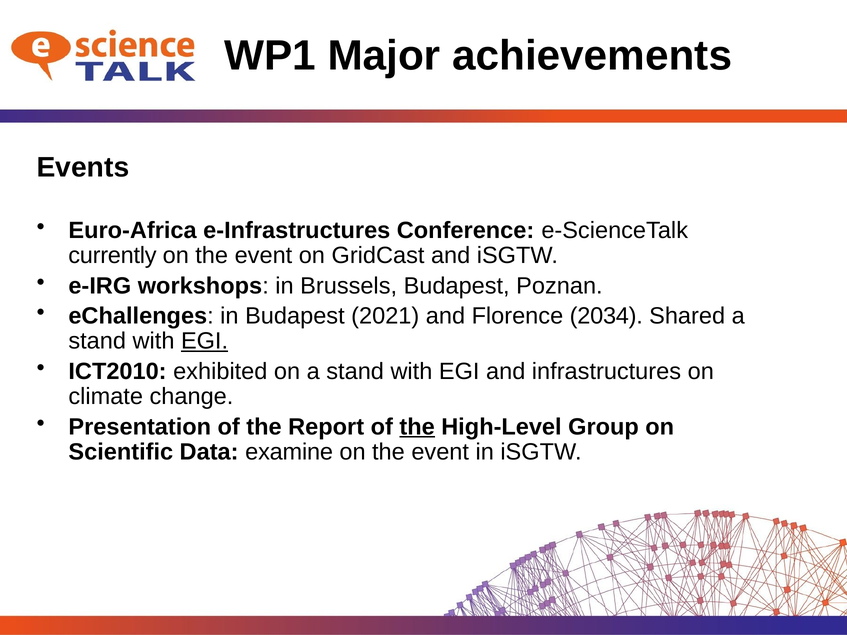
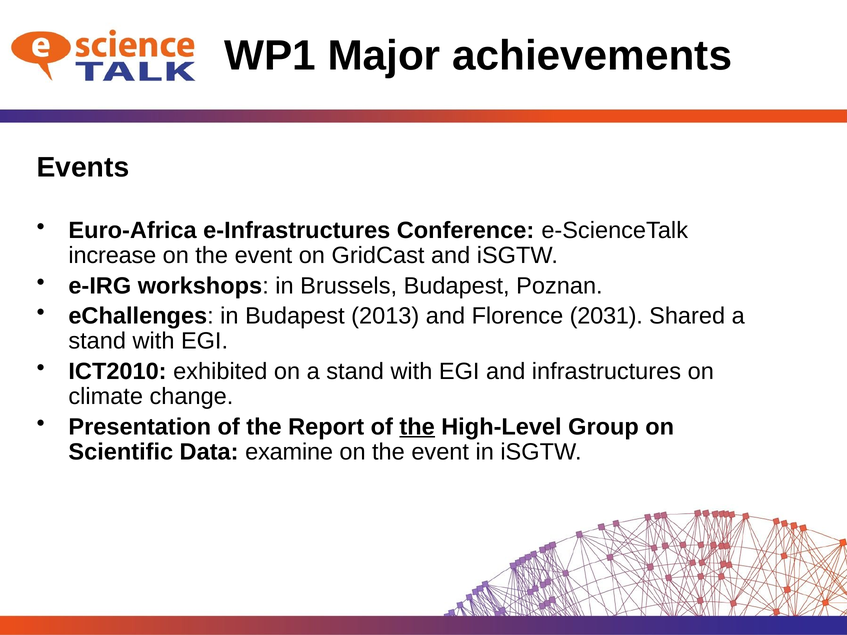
currently: currently -> increase (112, 256)
2021: 2021 -> 2013 (385, 316)
2034: 2034 -> 2031 (606, 316)
EGI underline: present -> none (205, 341)
